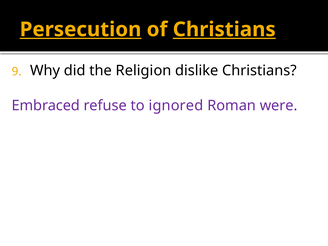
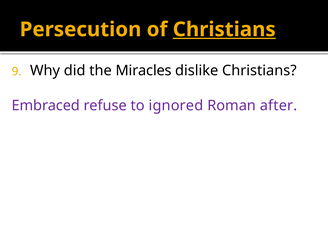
Persecution underline: present -> none (81, 29)
Religion: Religion -> Miracles (144, 70)
were: were -> after (279, 105)
